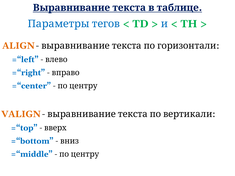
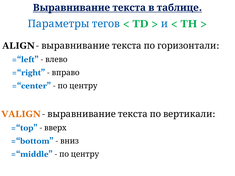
ALIGN colour: orange -> black (18, 46)
